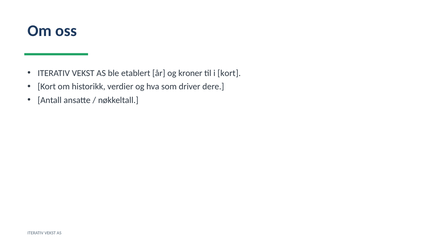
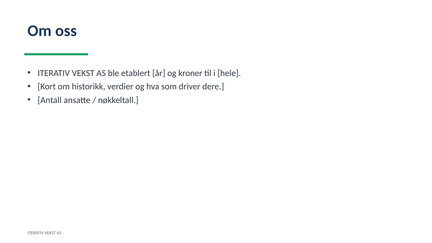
i kort: kort -> hele (229, 73)
